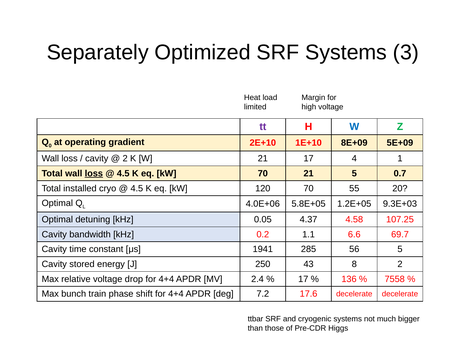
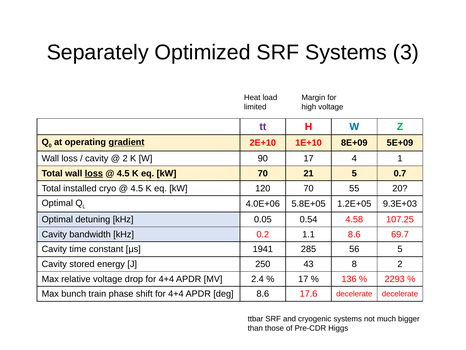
gradient underline: none -> present (126, 142)
W 21: 21 -> 90 (263, 158)
4.37: 4.37 -> 0.54 (309, 219)
1.1 6.6: 6.6 -> 8.6 (354, 234)
7558: 7558 -> 2293 (395, 279)
deg 7.2: 7.2 -> 8.6 (263, 294)
